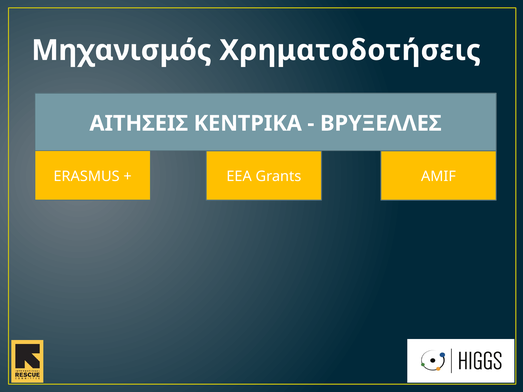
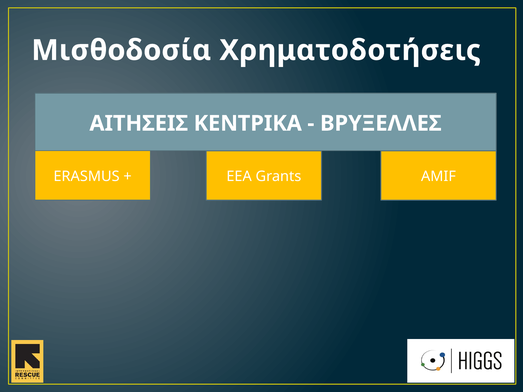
Μηχανισμός: Μηχανισμός -> Μισθοδοσία (121, 50)
